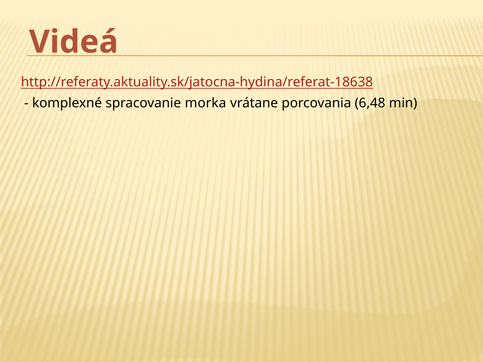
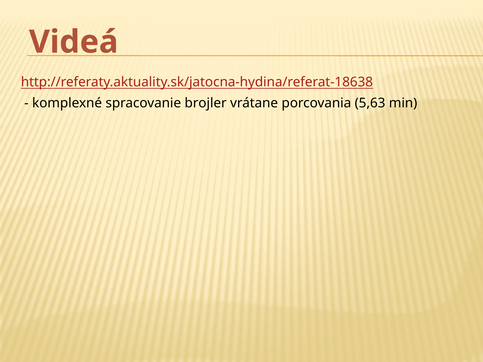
morka: morka -> brojler (206, 103)
6,48: 6,48 -> 5,63 (370, 103)
